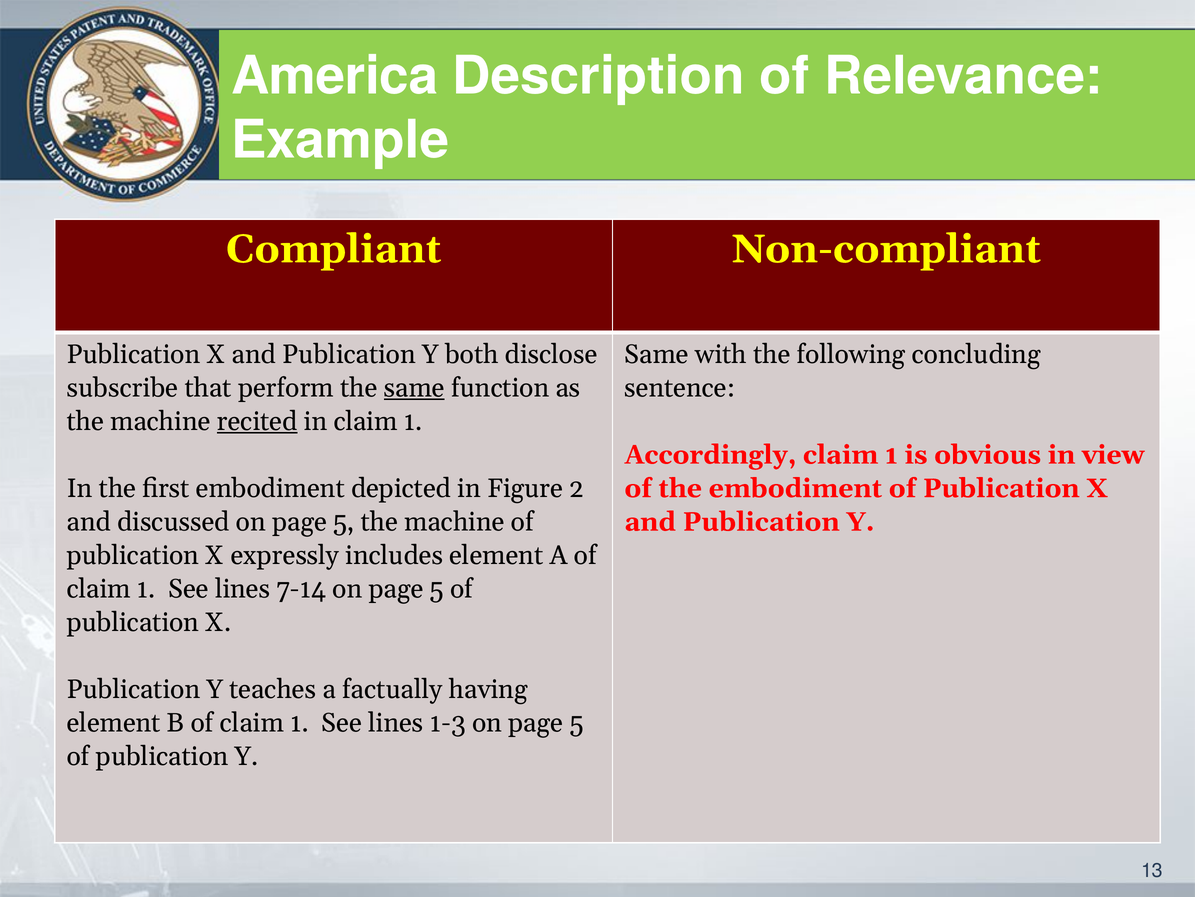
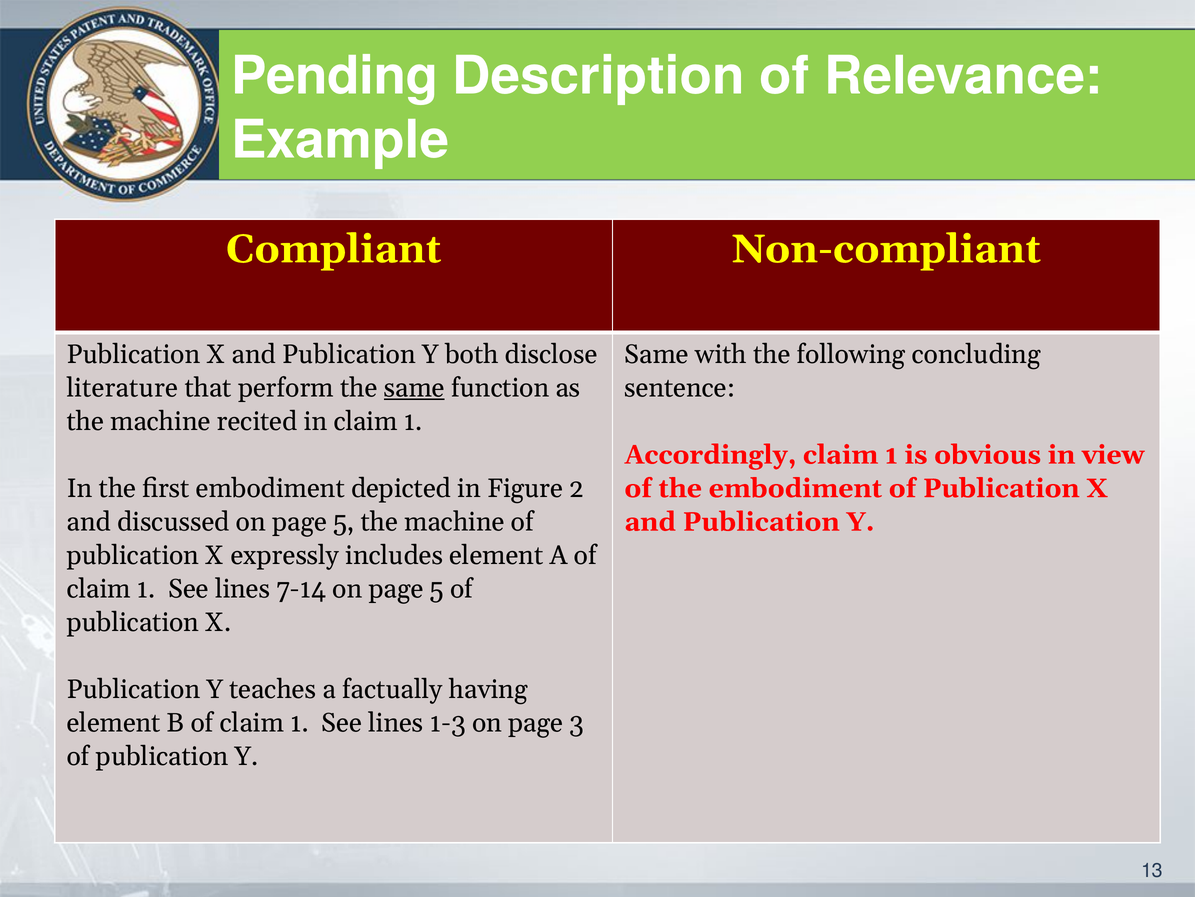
America: America -> Pending (335, 76)
subscribe: subscribe -> literature (122, 387)
recited underline: present -> none (257, 421)
1-3 on page 5: 5 -> 3 (577, 722)
